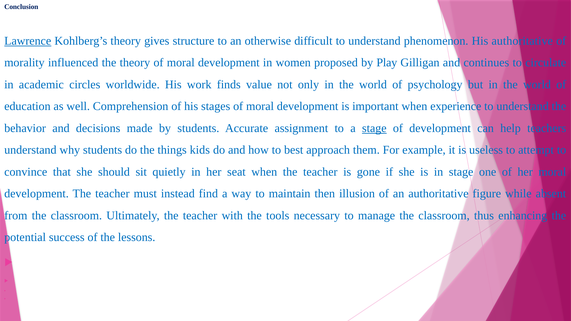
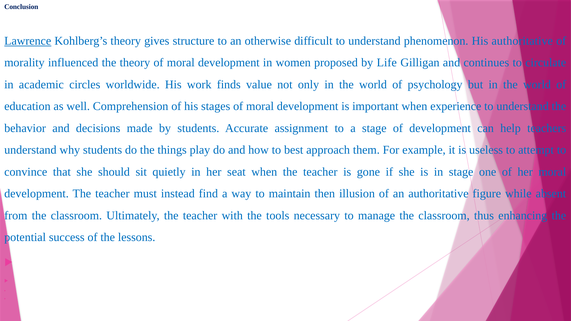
Play: Play -> Life (387, 63)
stage underline: present -> none (374, 128)
kids: kids -> play (200, 150)
